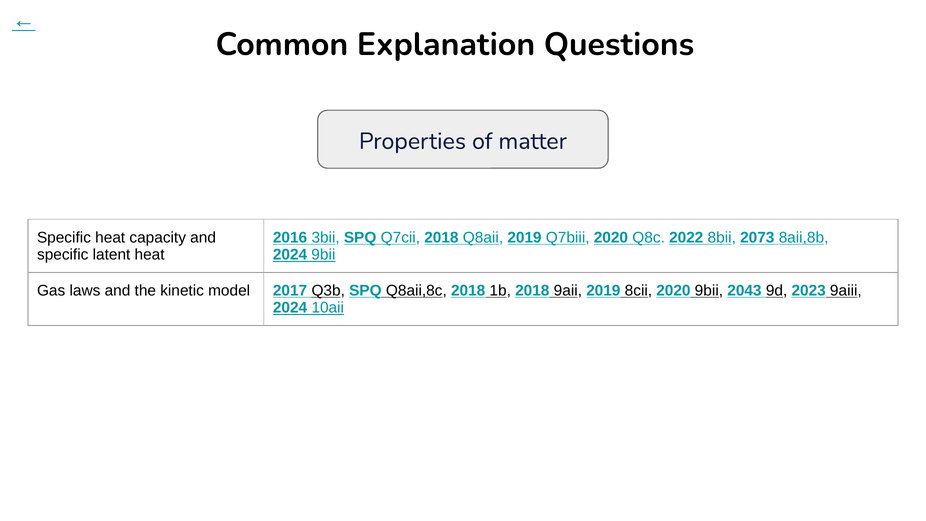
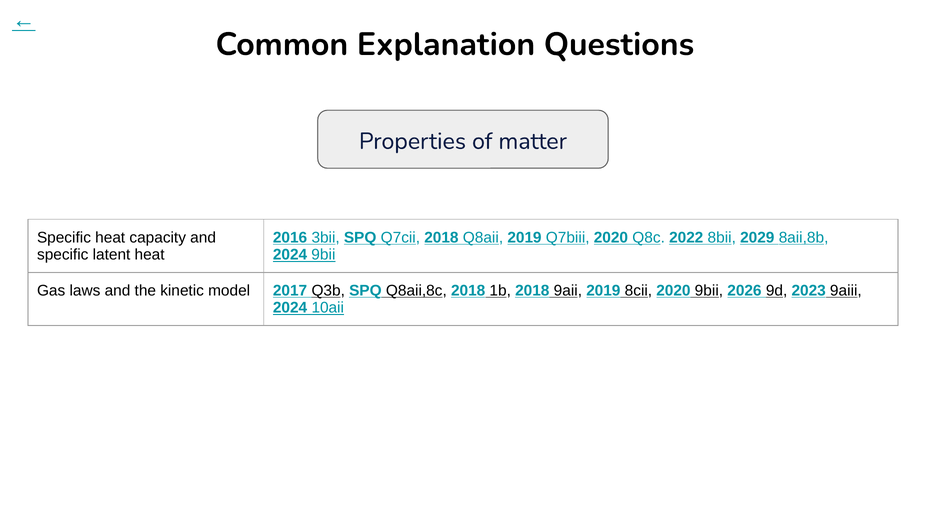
2073: 2073 -> 2029 (757, 237)
2043: 2043 -> 2026 (744, 290)
